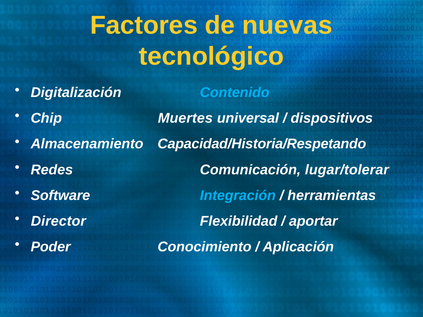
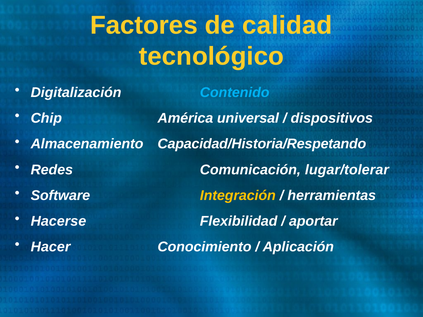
nuevas: nuevas -> calidad (287, 25)
Muertes: Muertes -> América (185, 118)
Integración colour: light blue -> yellow (238, 196)
Director: Director -> Hacerse (58, 221)
Poder: Poder -> Hacer (51, 247)
